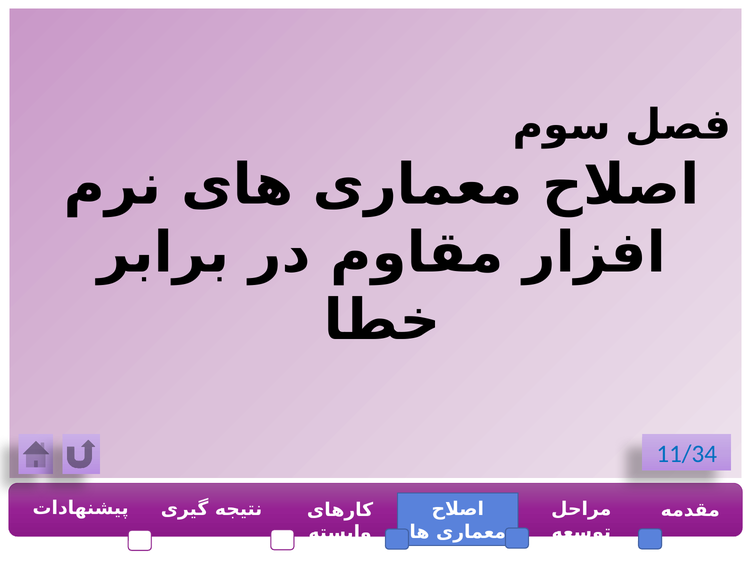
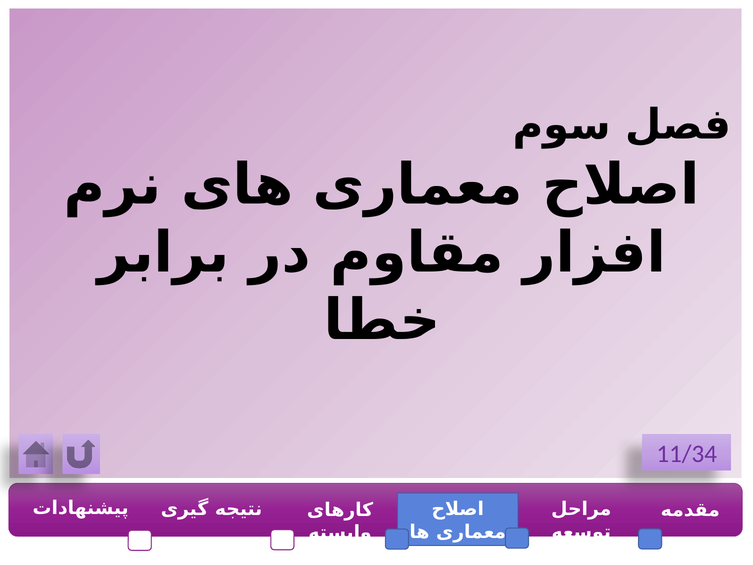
11/34 colour: blue -> purple (687, 454)
